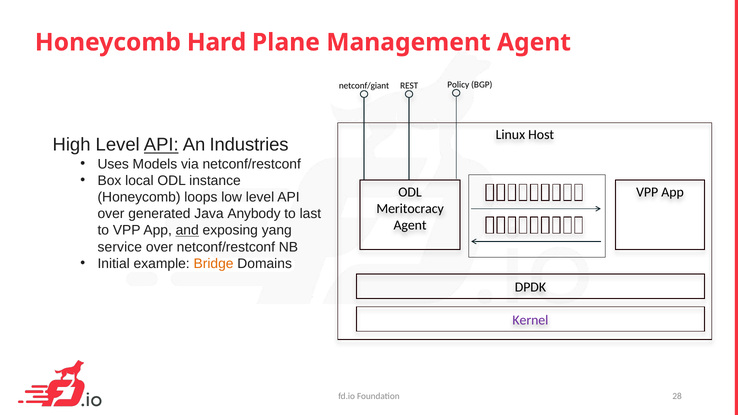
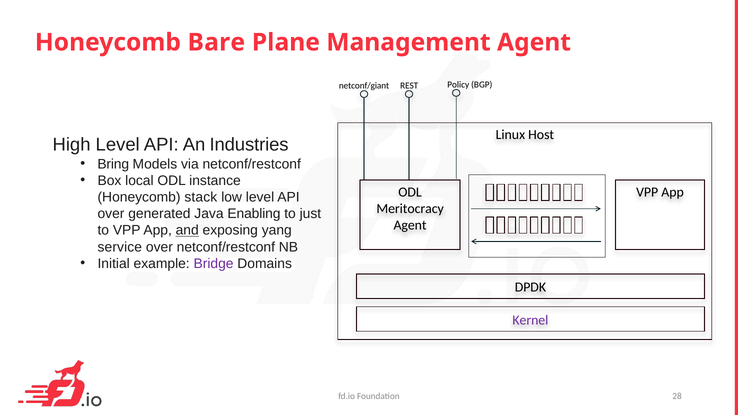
Hard: Hard -> Bare (216, 42)
API underline: present -> none (161, 145)
Uses: Uses -> Bring (113, 164)
loops: loops -> stack (201, 197)
Anybody: Anybody -> Enabling (254, 214)
last: last -> just (310, 214)
Bridge colour: orange -> purple (214, 264)
